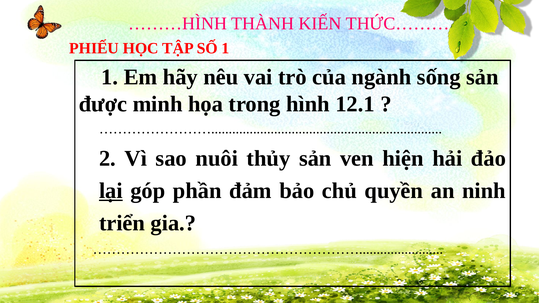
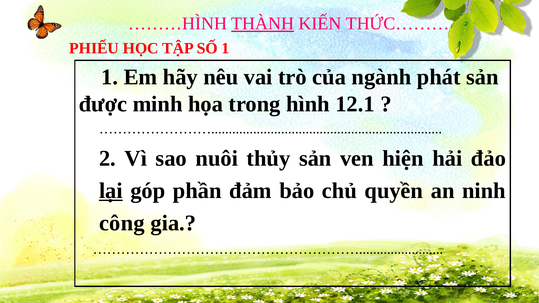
THÀNH underline: none -> present (263, 24)
sống: sống -> phát (439, 77)
triển: triển -> công (122, 223)
